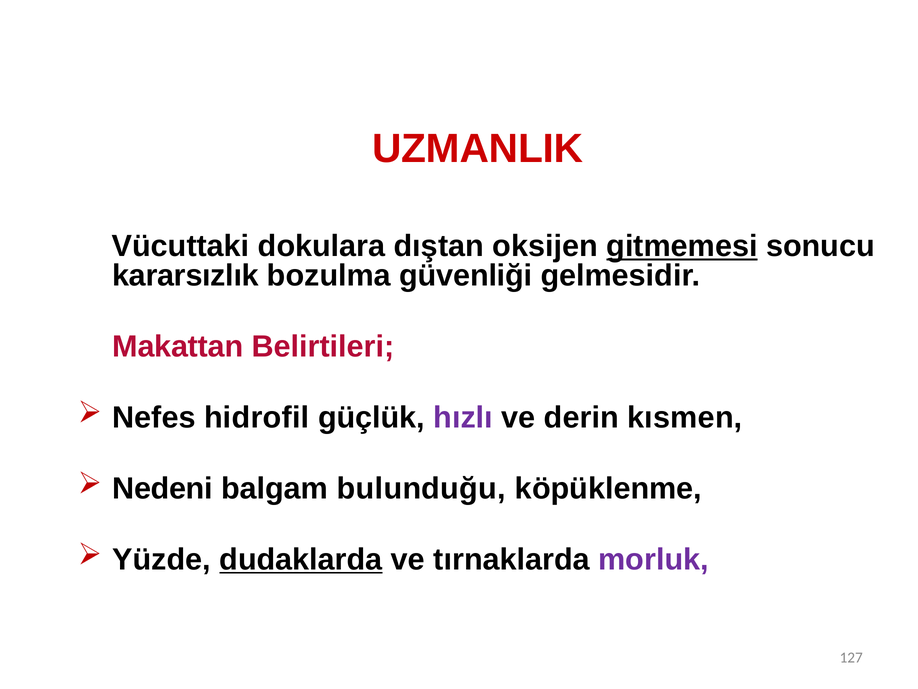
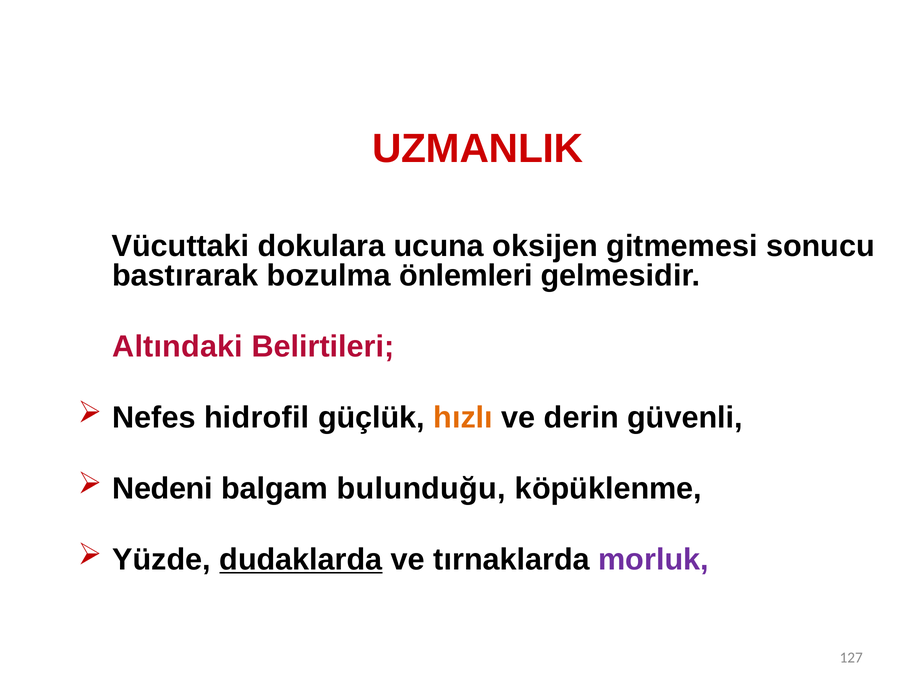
dıştan: dıştan -> ucuna (439, 246)
gitmemesi underline: present -> none (682, 246)
kararsızlık: kararsızlık -> bastırarak (185, 275)
güvenliği: güvenliği -> önlemleri (466, 275)
Makattan: Makattan -> Altındaki (178, 346)
hızlı colour: purple -> orange (463, 417)
kısmen: kısmen -> güvenli (685, 417)
